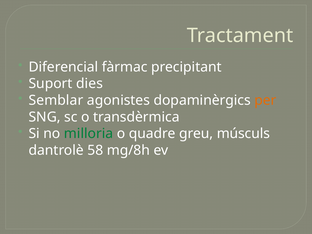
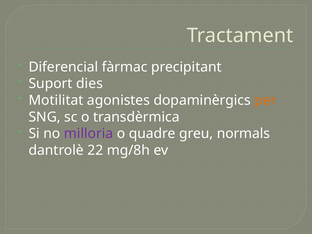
Semblar: Semblar -> Motilitat (56, 100)
milloria colour: green -> purple (89, 134)
músculs: músculs -> normals (243, 134)
58: 58 -> 22 (95, 150)
